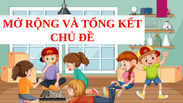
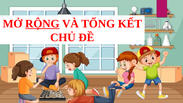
RỘNG underline: none -> present (42, 24)
